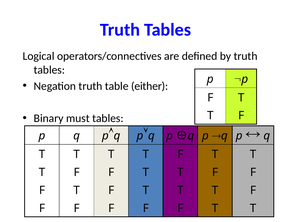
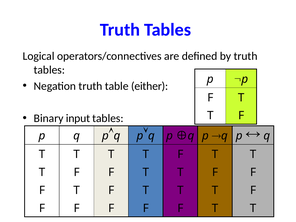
must: must -> input (78, 118)
